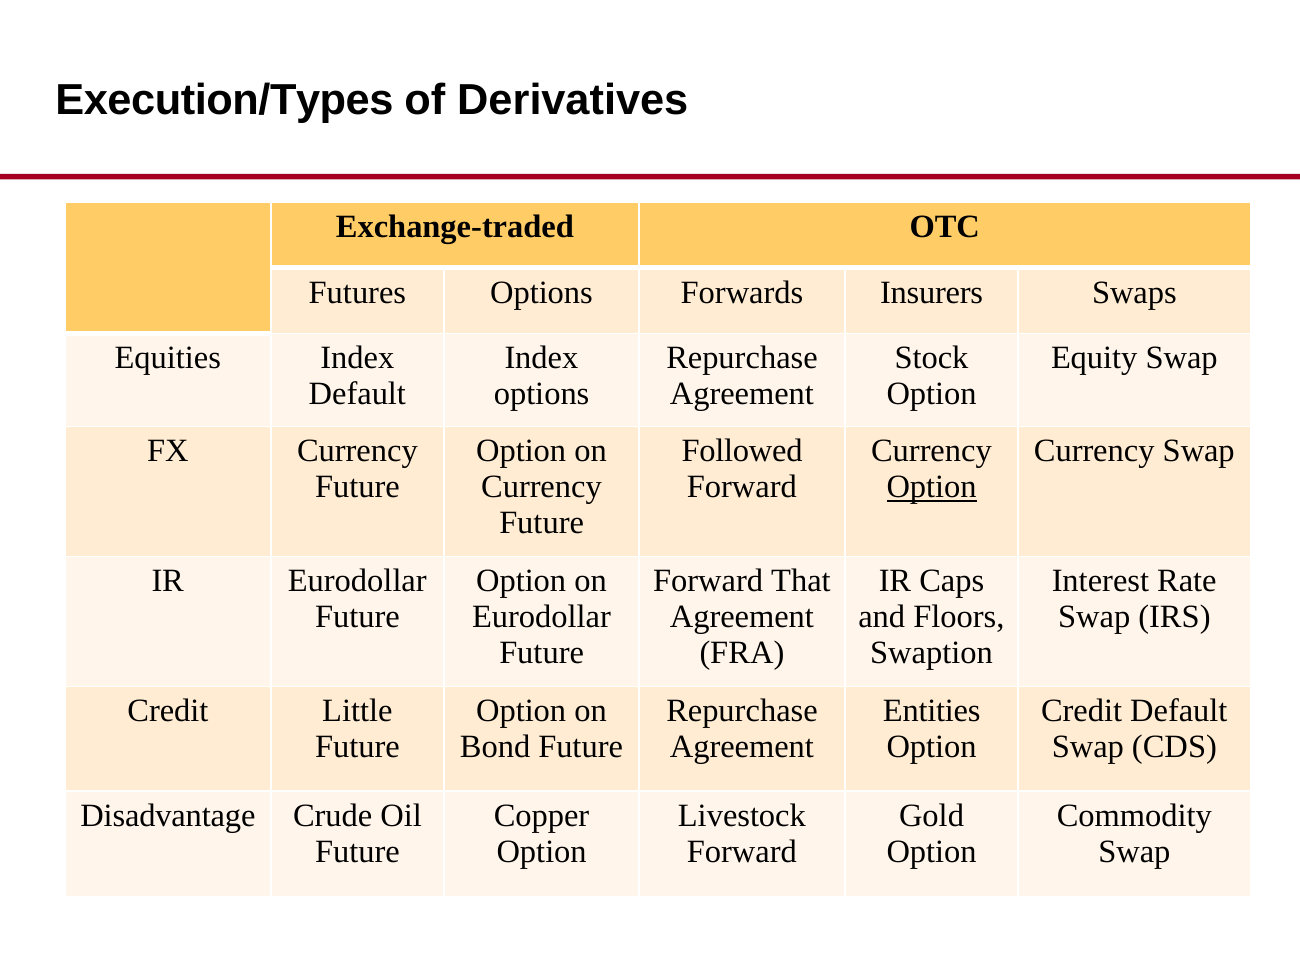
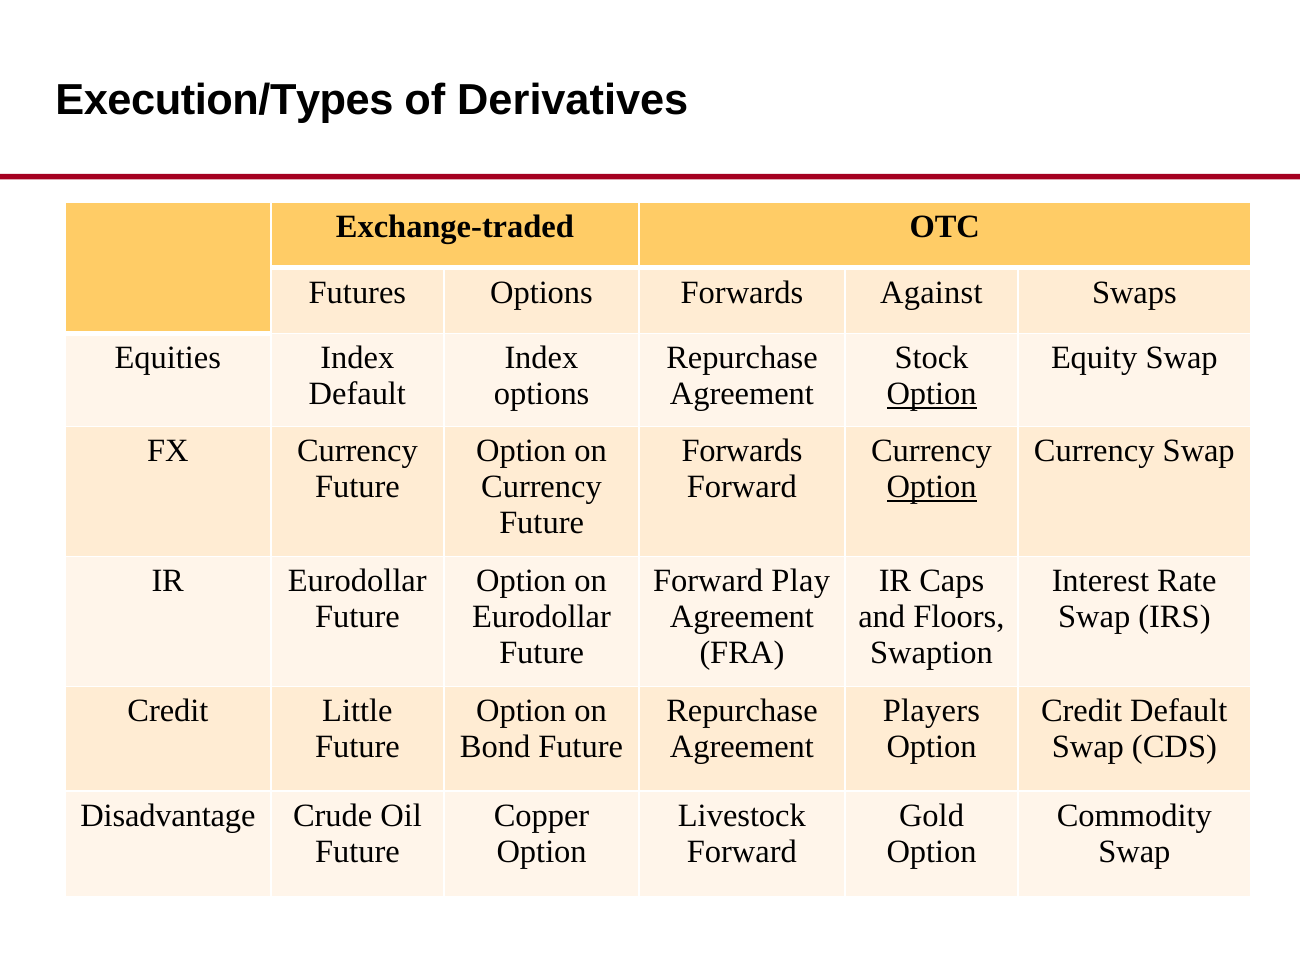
Insurers: Insurers -> Against (931, 293)
Option underline: none -> present (932, 394)
Followed: Followed -> Forwards (742, 451)
That: That -> Play (801, 581)
Entities: Entities -> Players (931, 711)
